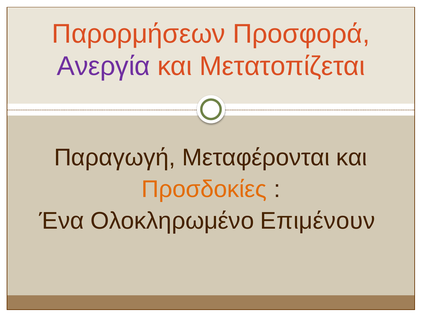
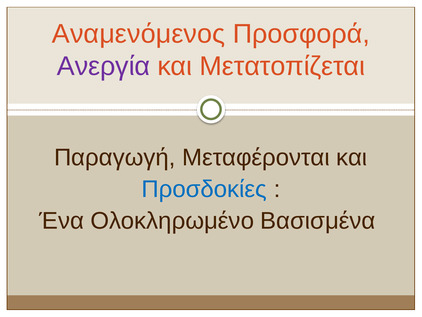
Παρορμήσεων: Παρορμήσεων -> Αναμενόμενος (139, 34)
Προσδοκίες colour: orange -> blue (204, 189)
Επιμένουν: Επιμένουν -> Βασισμένα (318, 221)
